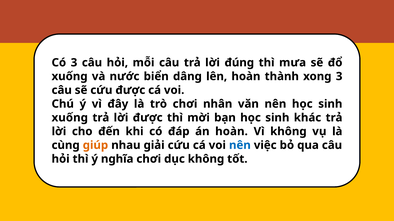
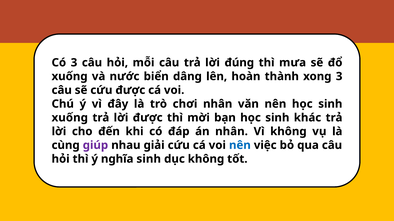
án hoàn: hoàn -> nhân (232, 132)
giúp colour: orange -> purple (95, 146)
nghĩa chơi: chơi -> sinh (149, 159)
